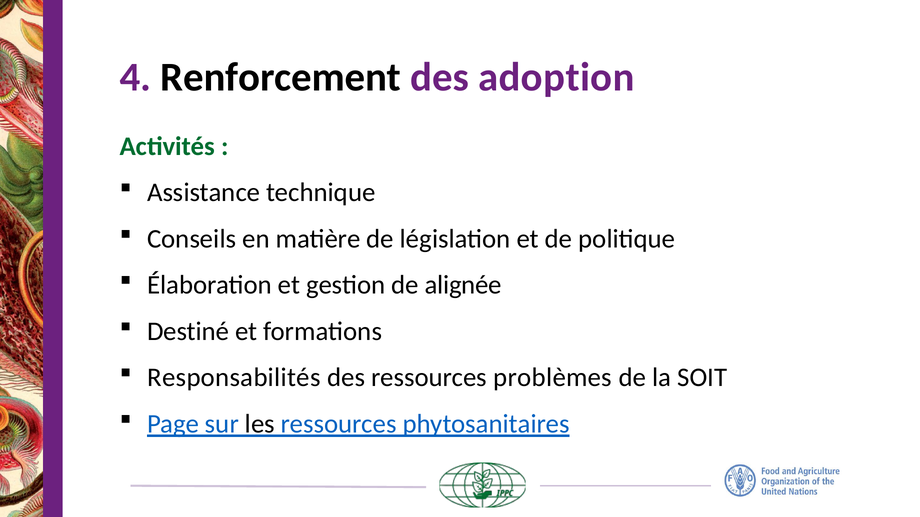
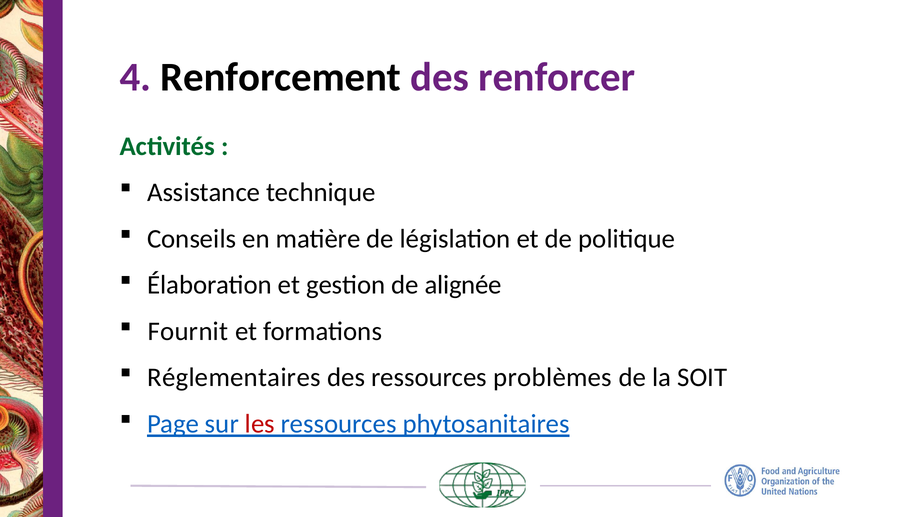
adoption: adoption -> renforcer (557, 77)
Destiné: Destiné -> Fournit (188, 332)
Responsabilités: Responsabilités -> Réglementaires (234, 378)
les colour: black -> red (260, 424)
